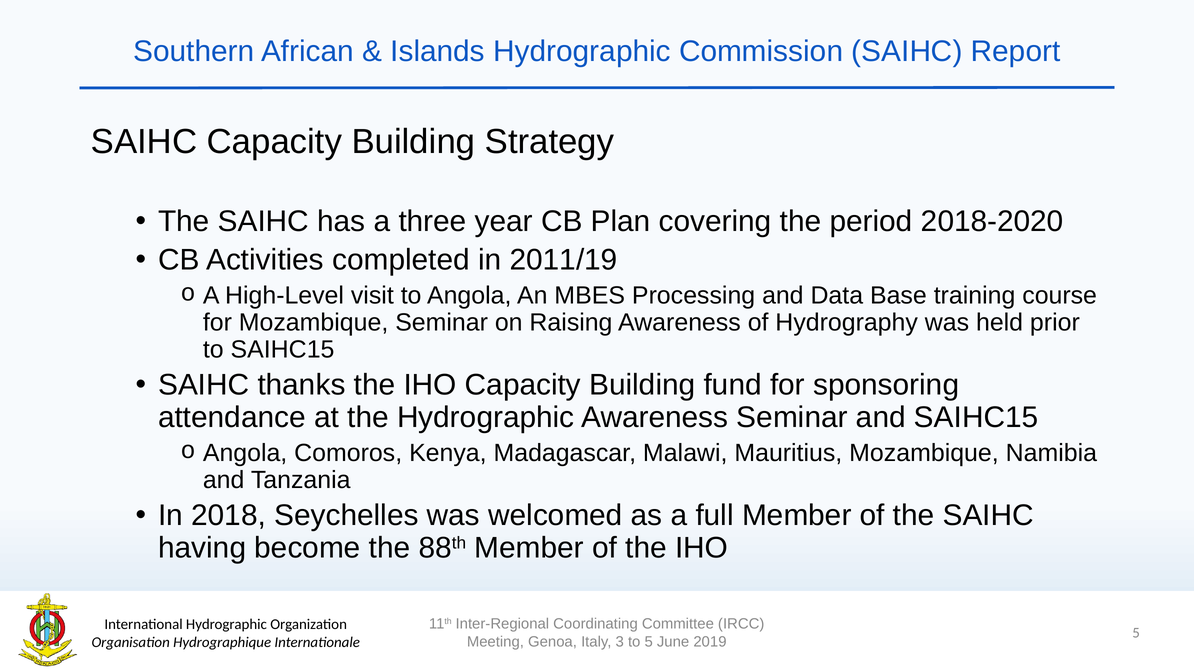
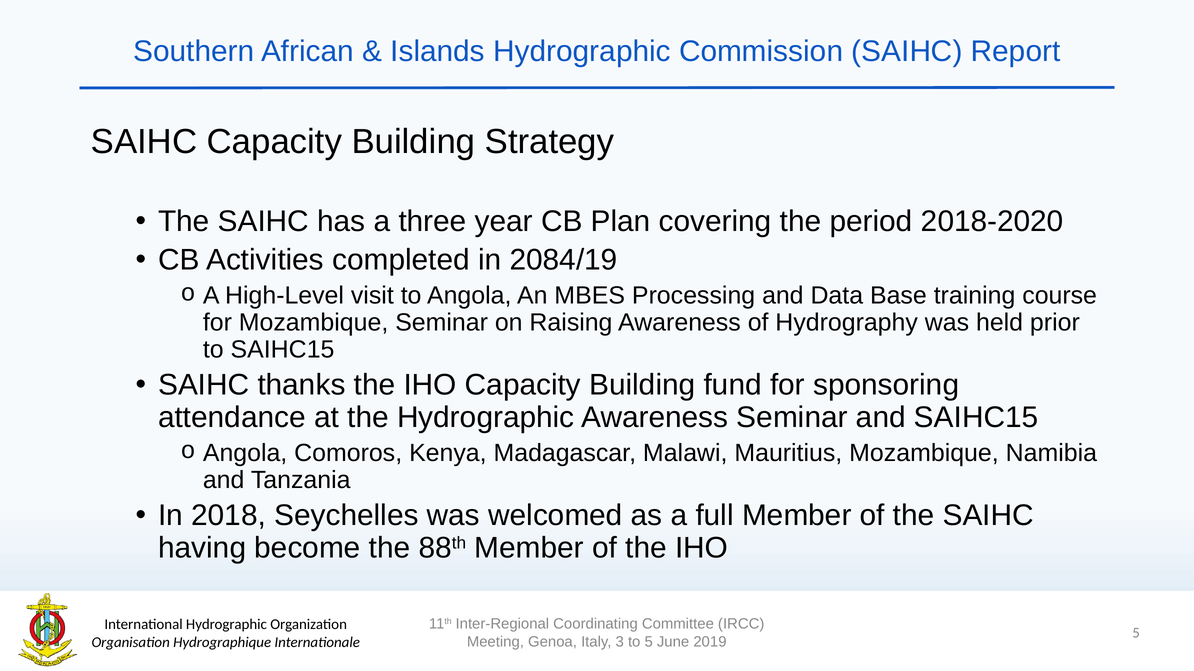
2011/19: 2011/19 -> 2084/19 (564, 260)
